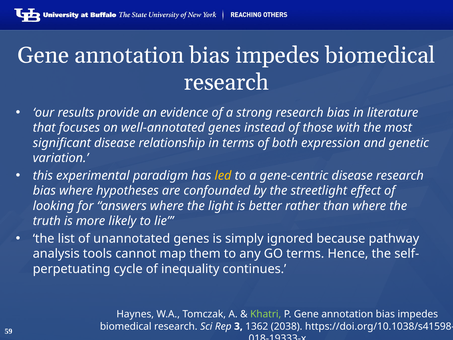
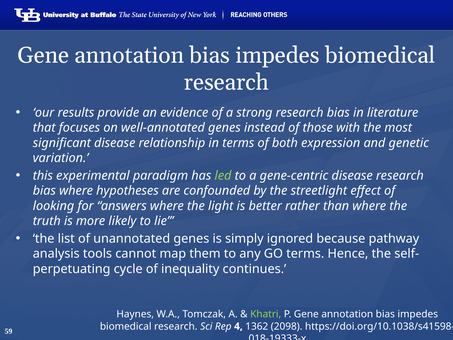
led colour: yellow -> light green (223, 176)
3: 3 -> 4 (238, 326)
2038: 2038 -> 2098 (287, 326)
